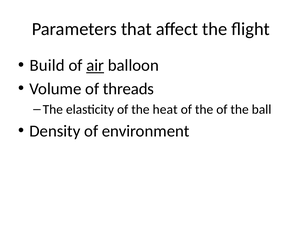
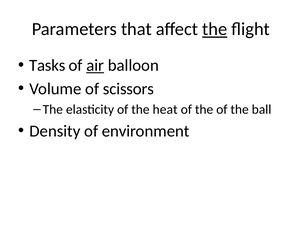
the underline: none -> present (215, 29)
Build: Build -> Tasks (47, 66)
threads: threads -> scissors (128, 89)
